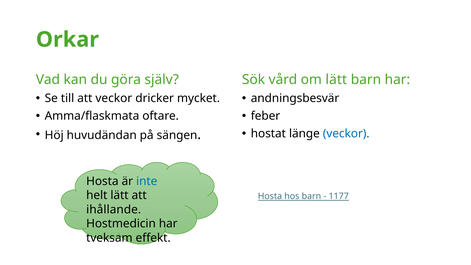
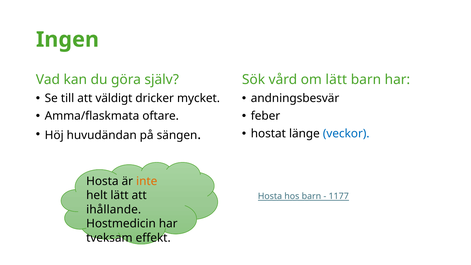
Orkar: Orkar -> Ingen (67, 40)
att veckor: veckor -> väldigt (114, 98)
inte colour: blue -> orange (147, 181)
